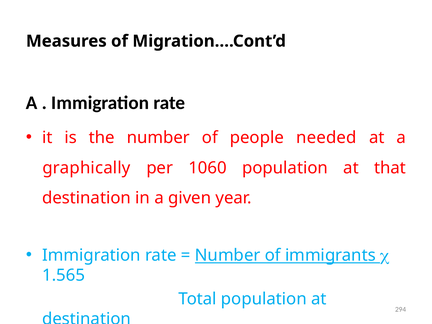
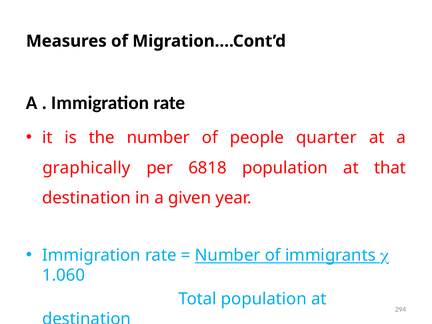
needed: needed -> quarter (326, 138)
1060: 1060 -> 6818 (208, 168)
1.565: 1.565 -> 1.060 (64, 275)
